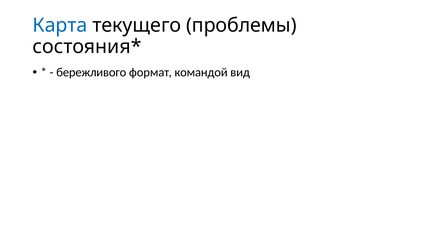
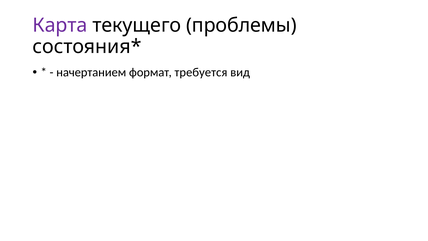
Карта colour: blue -> purple (60, 25)
бережливого: бережливого -> начертанием (91, 72)
командой: командой -> требуется (201, 72)
